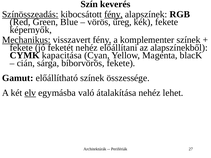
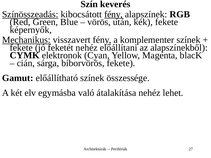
üreg: üreg -> után (122, 22)
kapacitása: kapacitása -> elektronok (62, 55)
elv underline: present -> none (30, 93)
